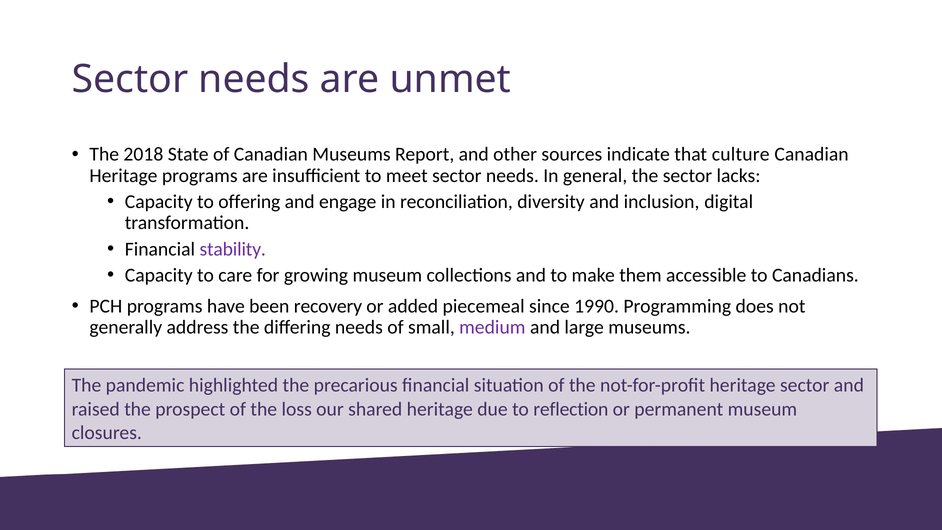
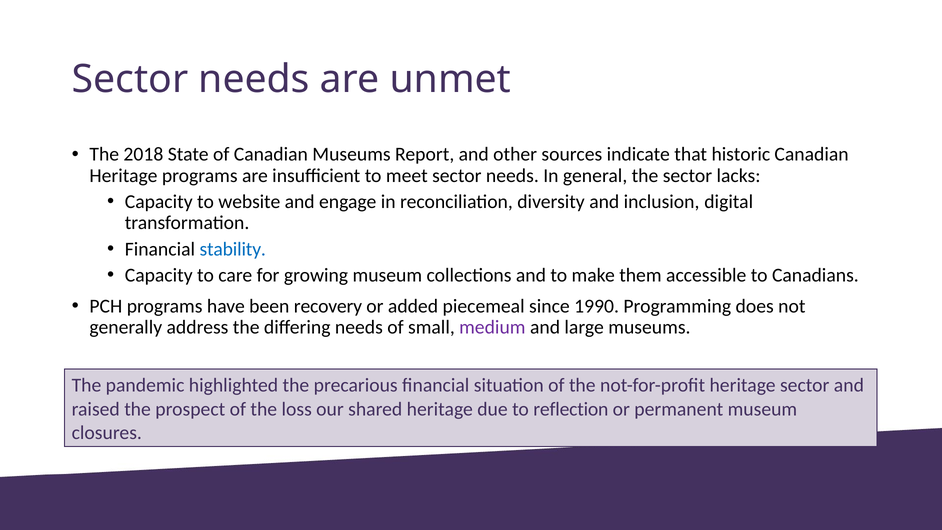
culture: culture -> historic (741, 154)
offering: offering -> website (249, 202)
stability colour: purple -> blue (233, 249)
